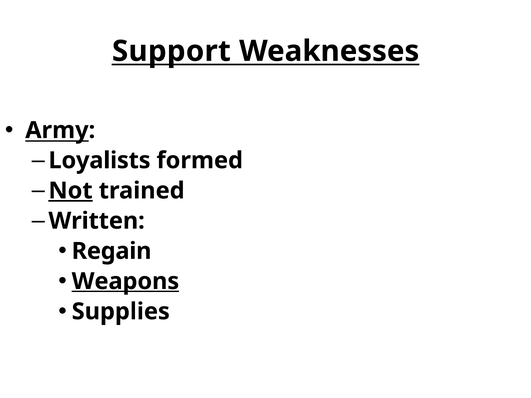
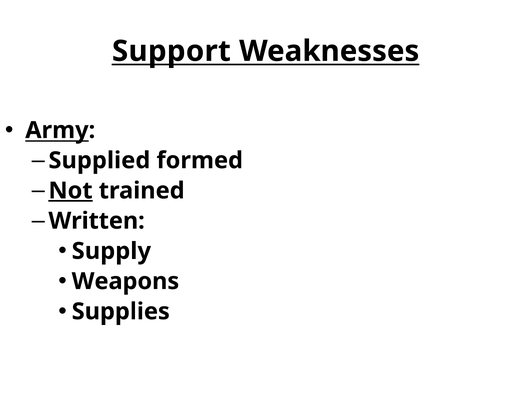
Loyalists: Loyalists -> Supplied (99, 161)
Regain: Regain -> Supply (111, 251)
Weapons underline: present -> none (125, 281)
